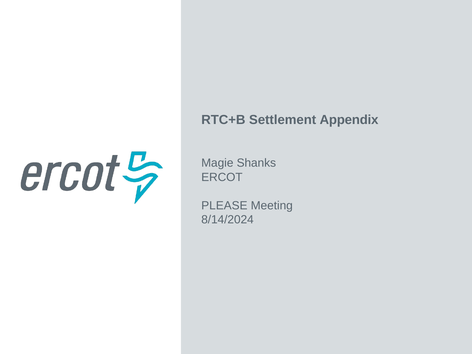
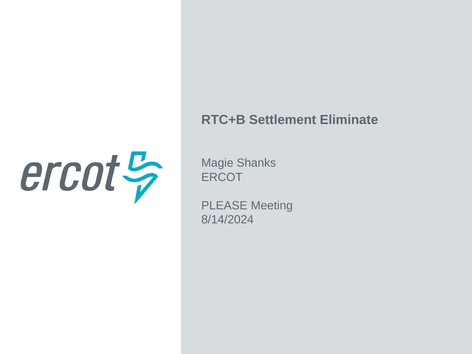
Appendix: Appendix -> Eliminate (349, 120)
